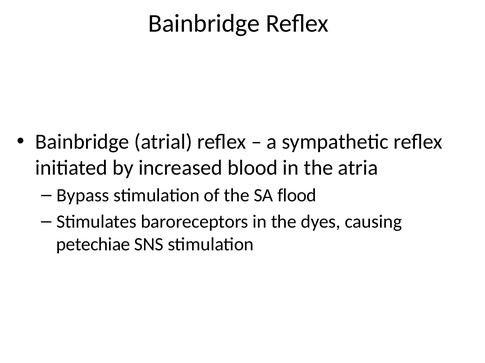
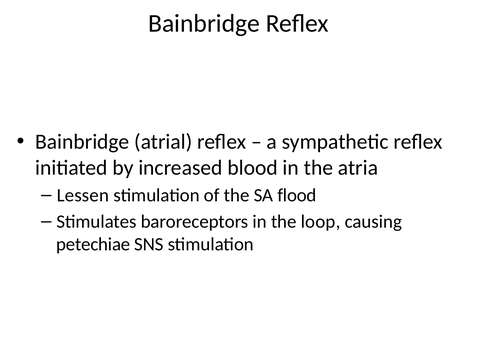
Bypass: Bypass -> Lessen (83, 196)
dyes: dyes -> loop (321, 222)
